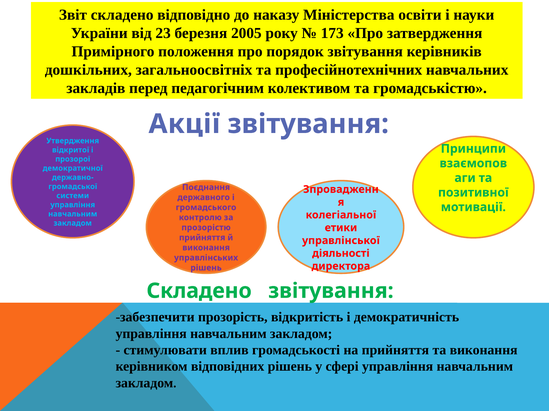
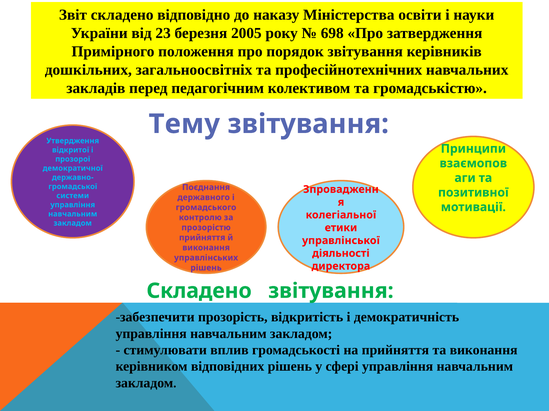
173: 173 -> 698 (332, 33)
Акції: Акції -> Тему (184, 124)
